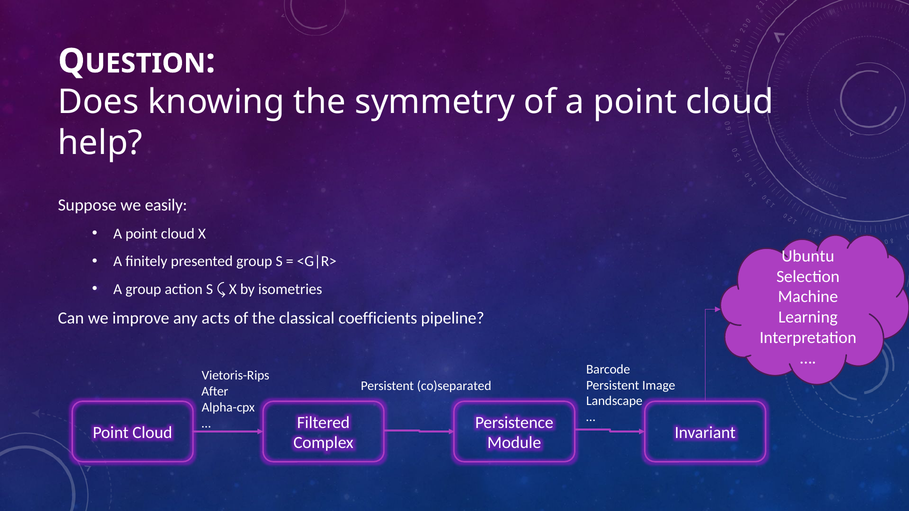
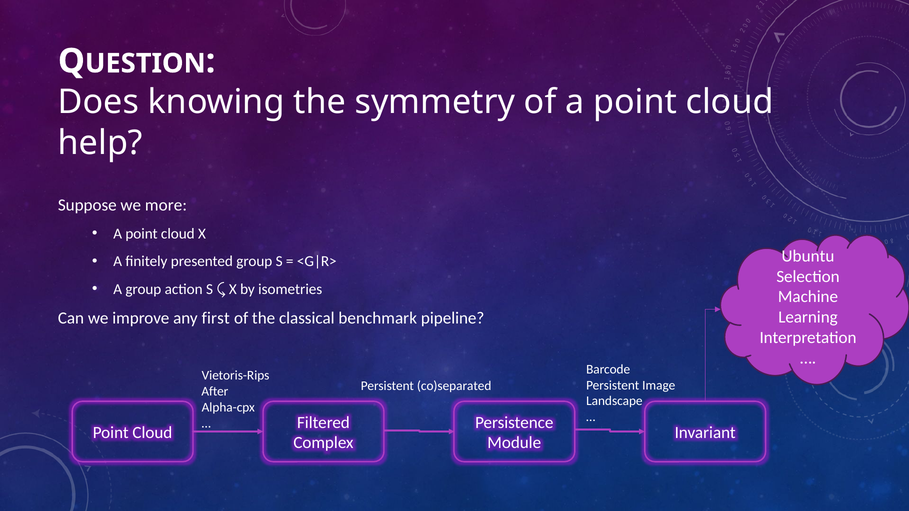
easily: easily -> more (166, 205)
acts: acts -> first (216, 318)
coefficients: coefficients -> benchmark (378, 318)
